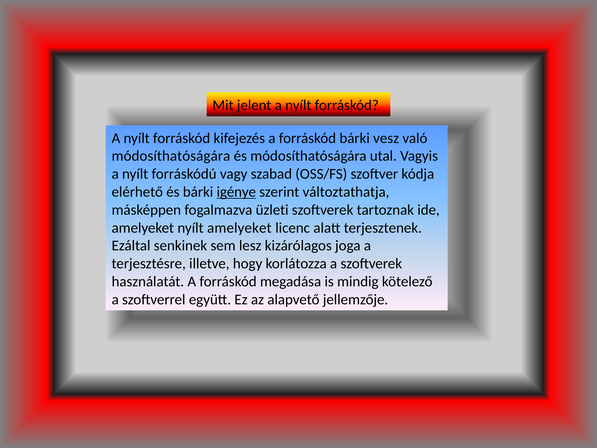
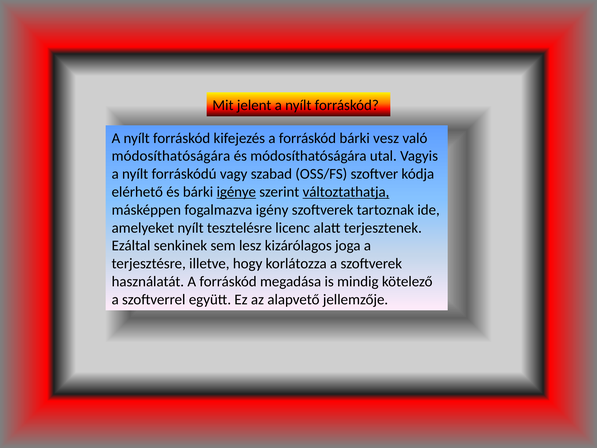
változtathatja underline: none -> present (346, 192)
üzleti: üzleti -> igény (272, 210)
nyílt amelyeket: amelyeket -> tesztelésre (239, 228)
